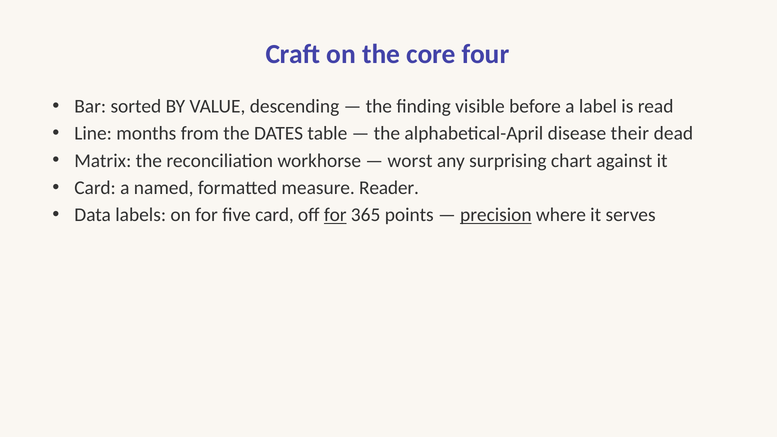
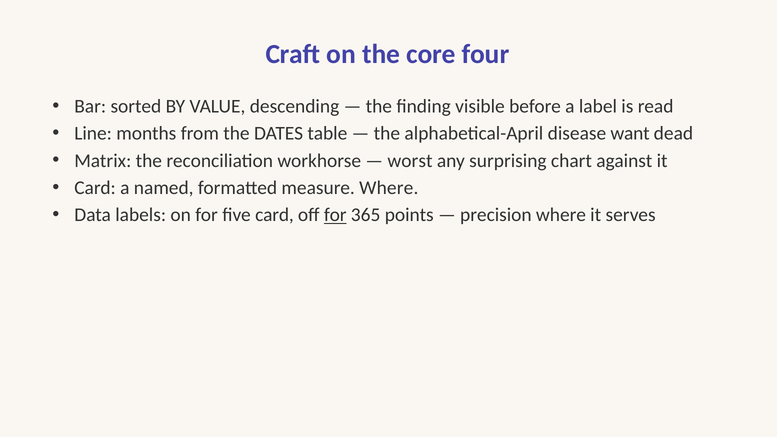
their: their -> want (630, 133)
measure Reader: Reader -> Where (389, 188)
precision underline: present -> none (496, 215)
